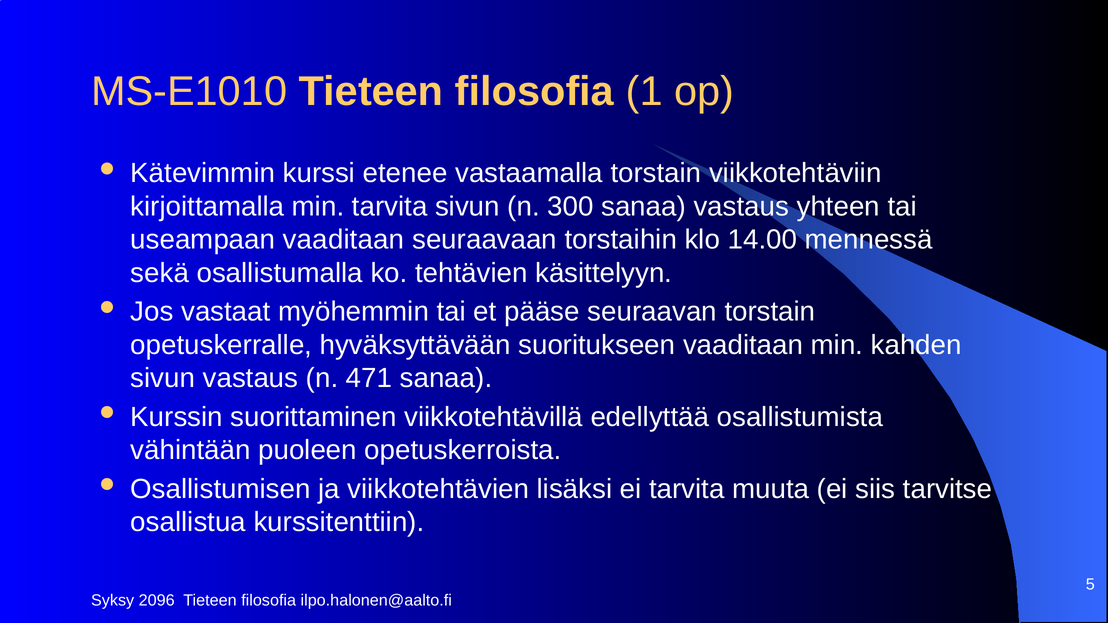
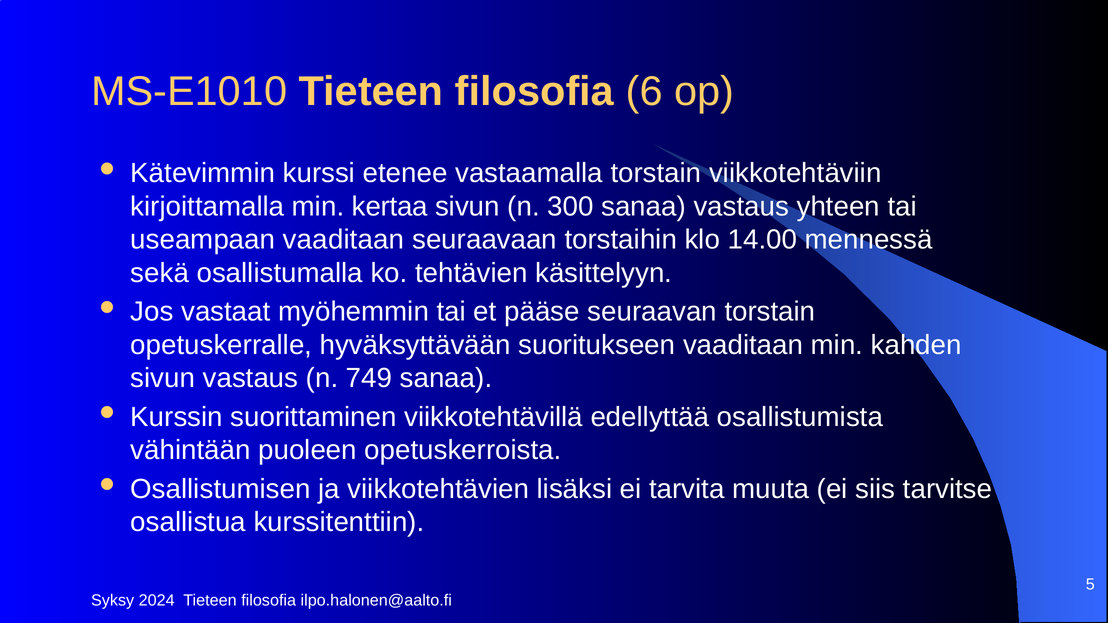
1: 1 -> 6 (644, 91)
min tarvita: tarvita -> kertaa (390, 207)
471: 471 -> 749 (369, 378)
2096: 2096 -> 2024 (157, 600)
